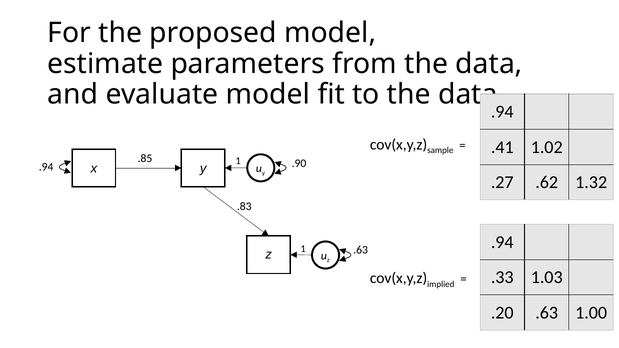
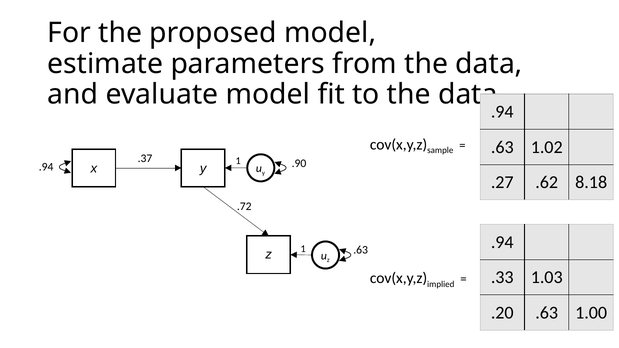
.41: .41 -> .63 (502, 147)
.85: .85 -> .37 (145, 159)
1.32: 1.32 -> 8.18 (591, 182)
.83: .83 -> .72 (244, 206)
